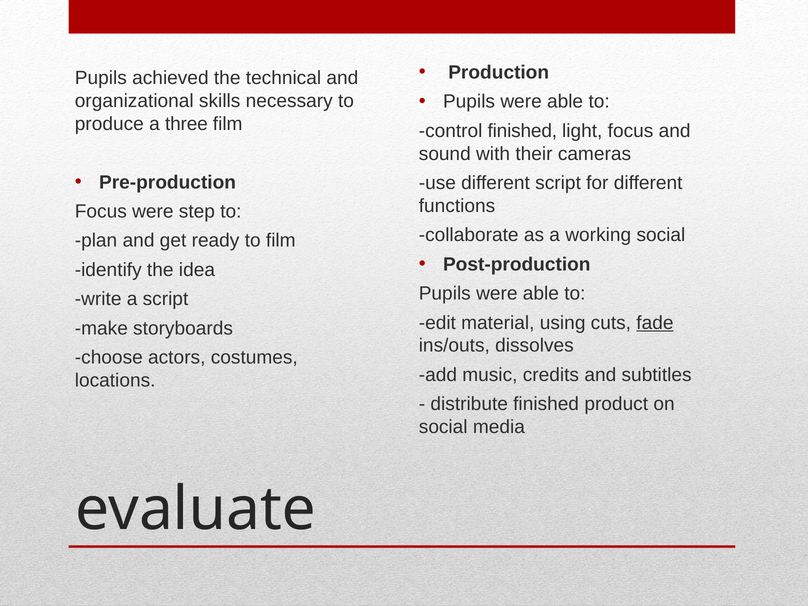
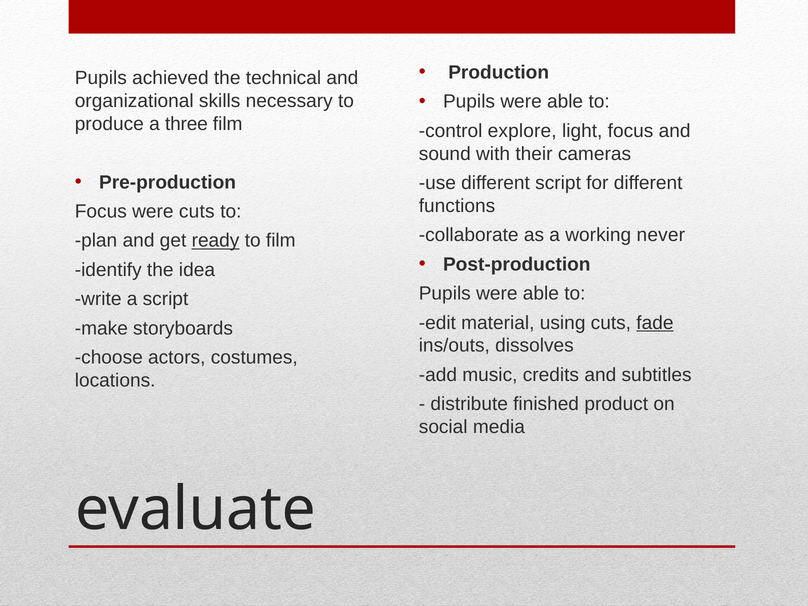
control finished: finished -> explore (522, 131)
were step: step -> cuts (197, 211)
working social: social -> never (661, 235)
ready underline: none -> present (216, 241)
